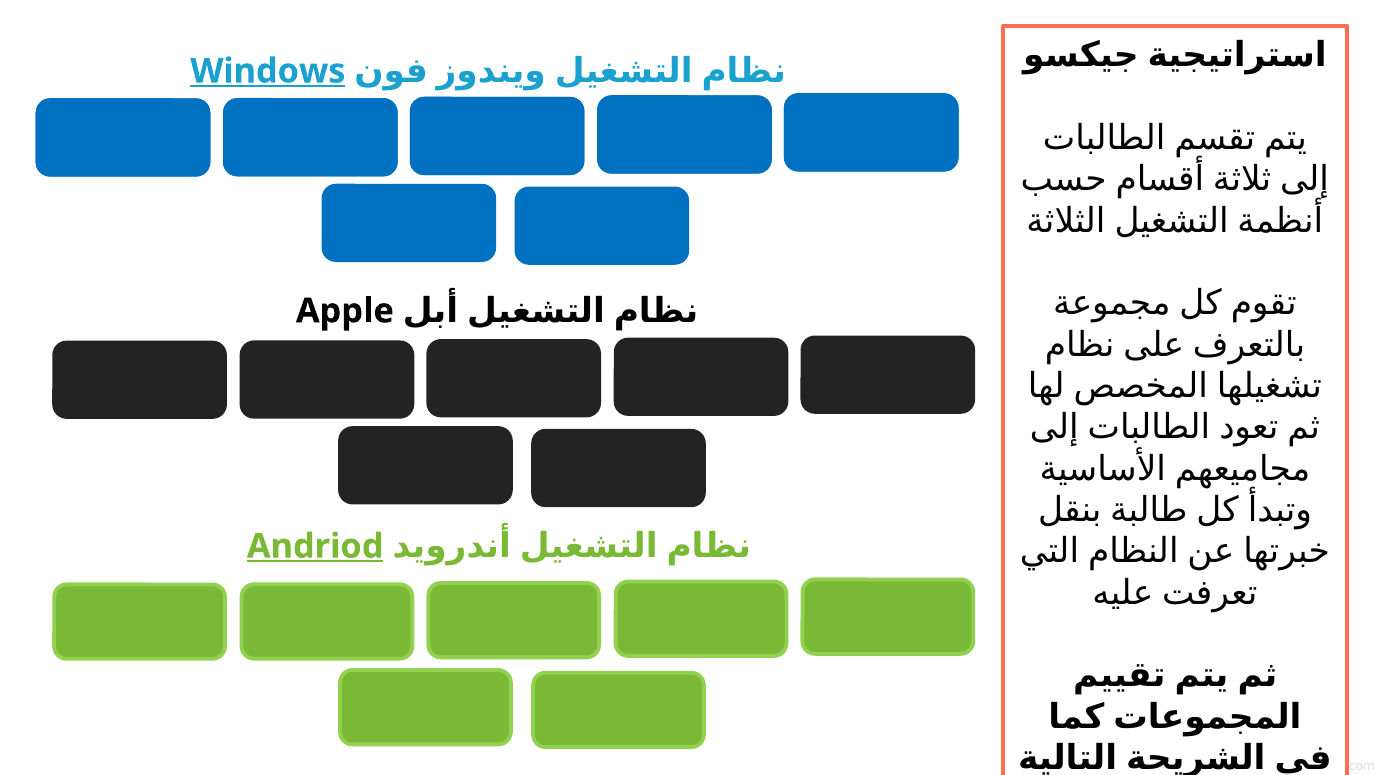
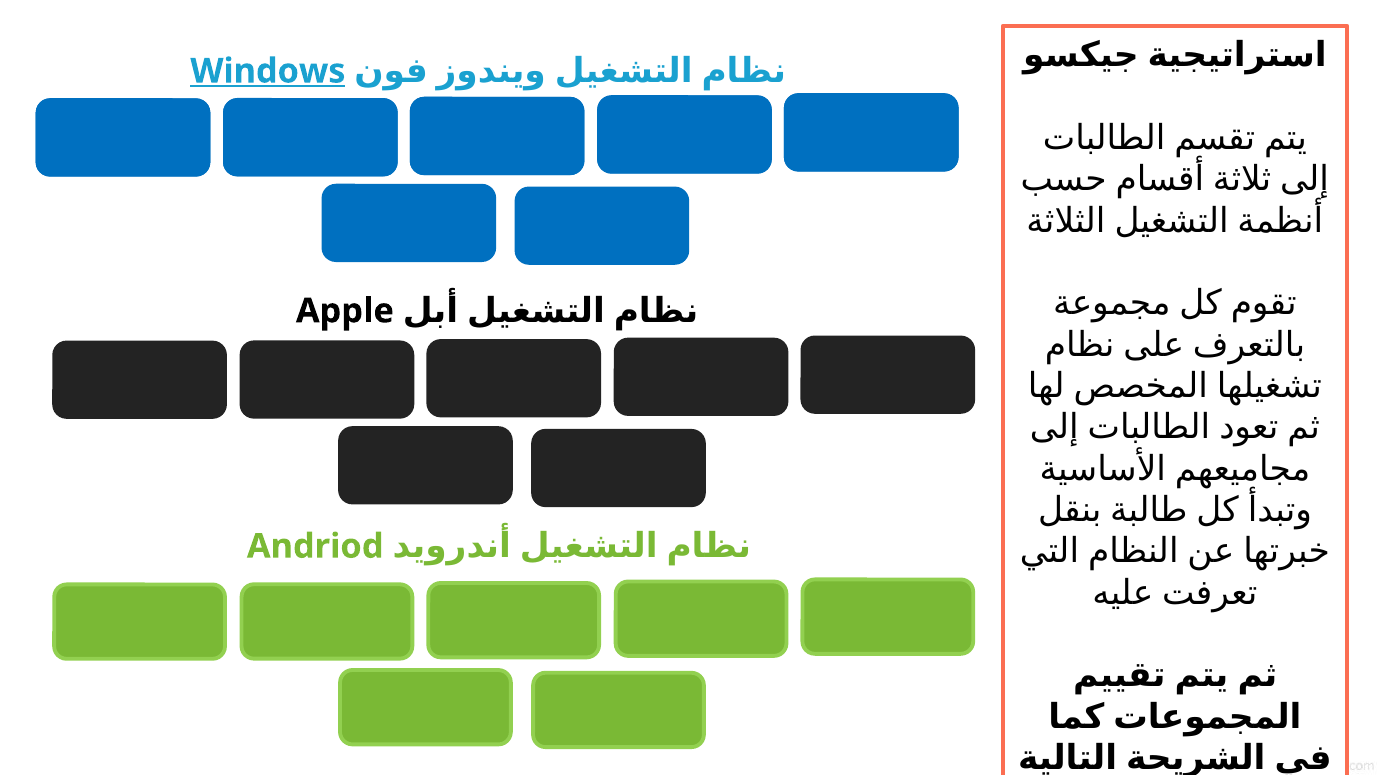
Andriod underline: present -> none (315, 546)
